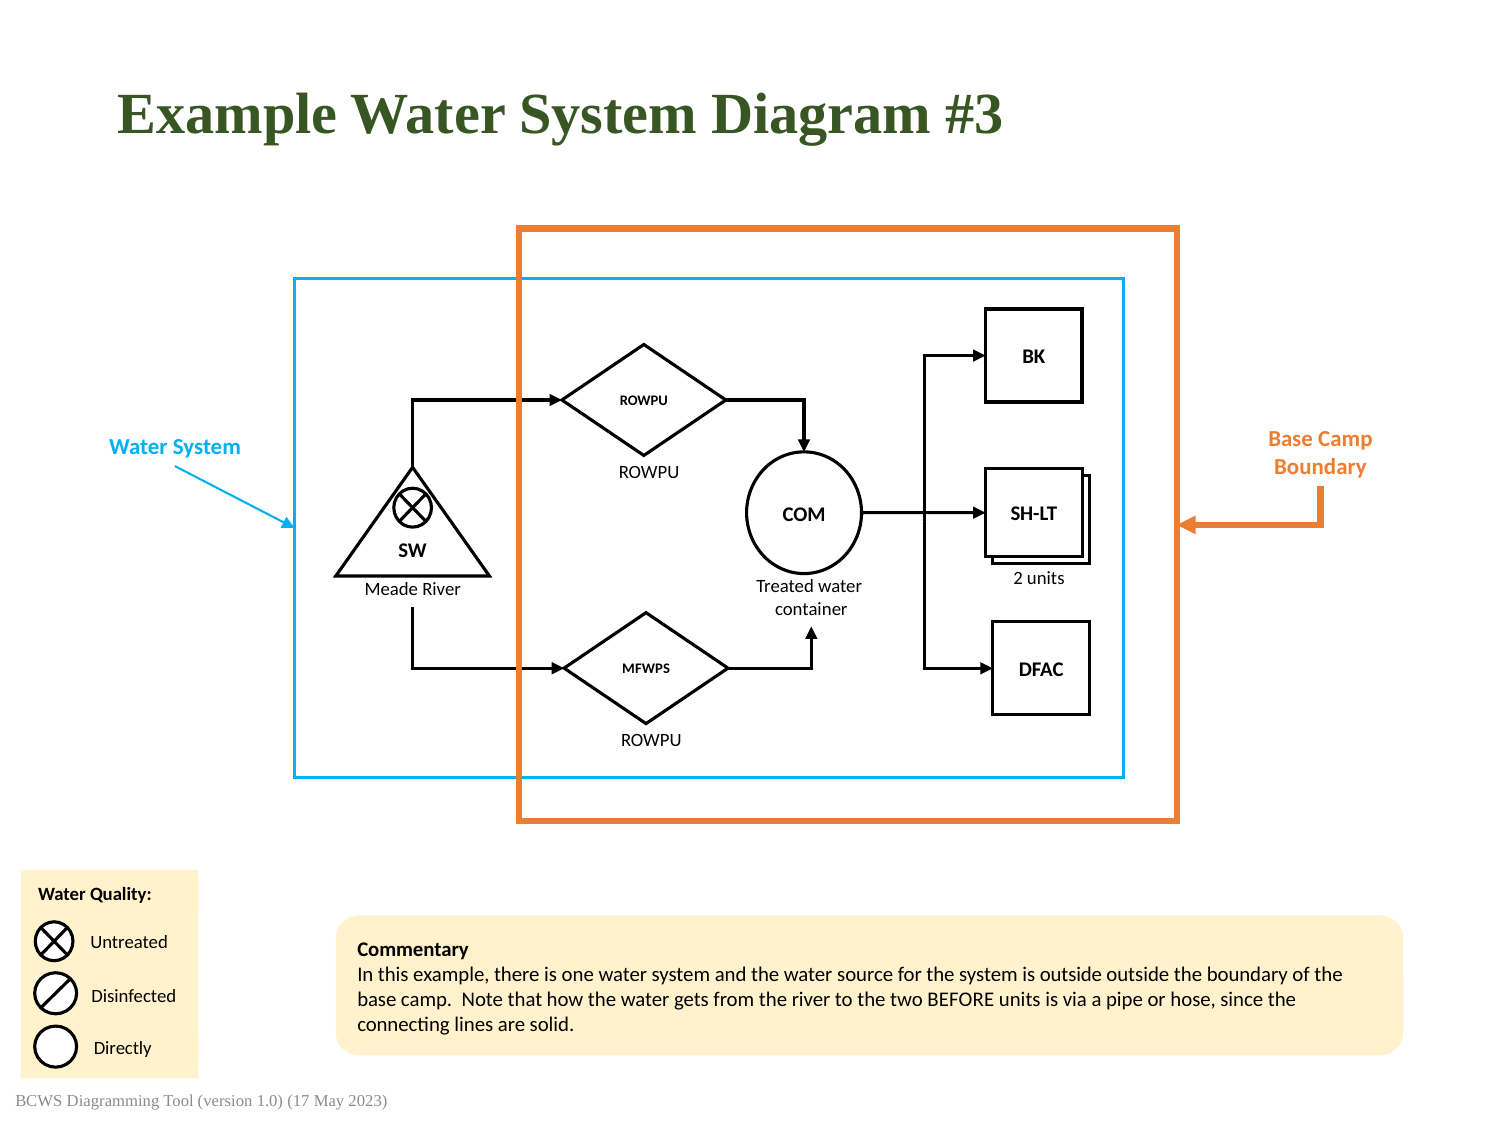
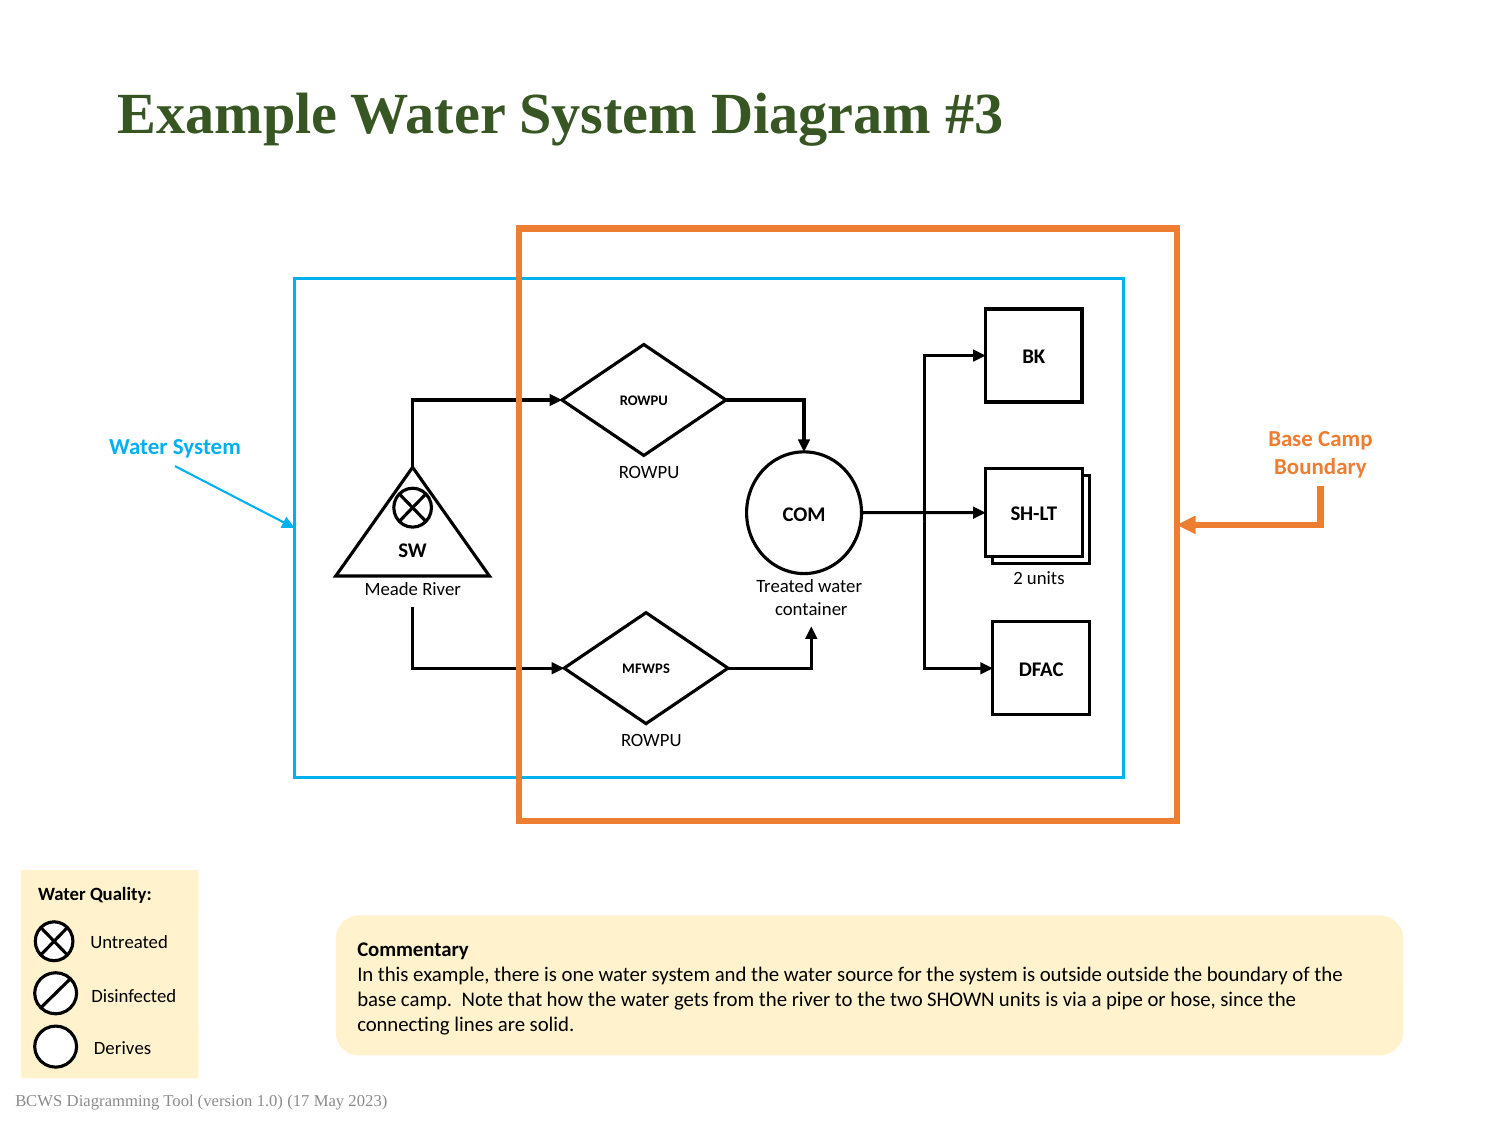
BEFORE: BEFORE -> SHOWN (961, 1000)
Directly: Directly -> Derives (123, 1048)
